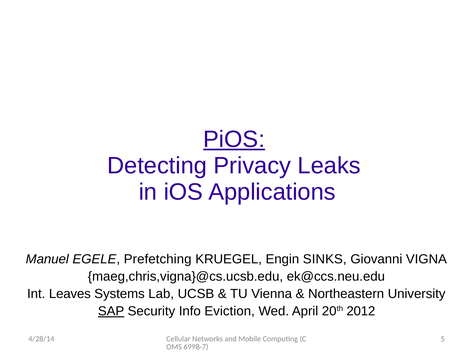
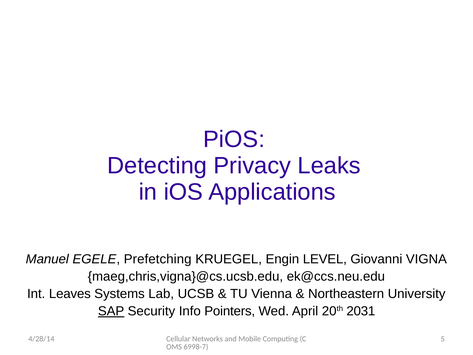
PiOS underline: present -> none (234, 139)
SINKS: SINKS -> LEVEL (325, 259)
Eviction: Eviction -> Pointers (230, 311)
2012: 2012 -> 2031 (361, 311)
